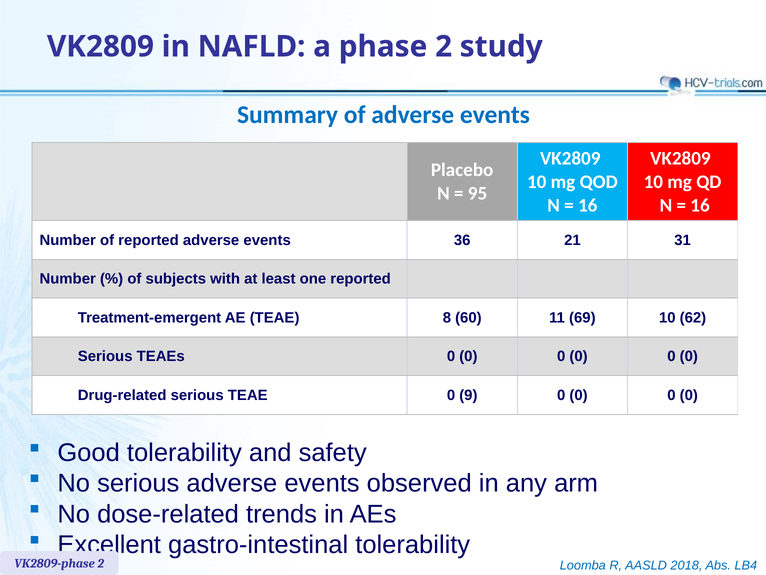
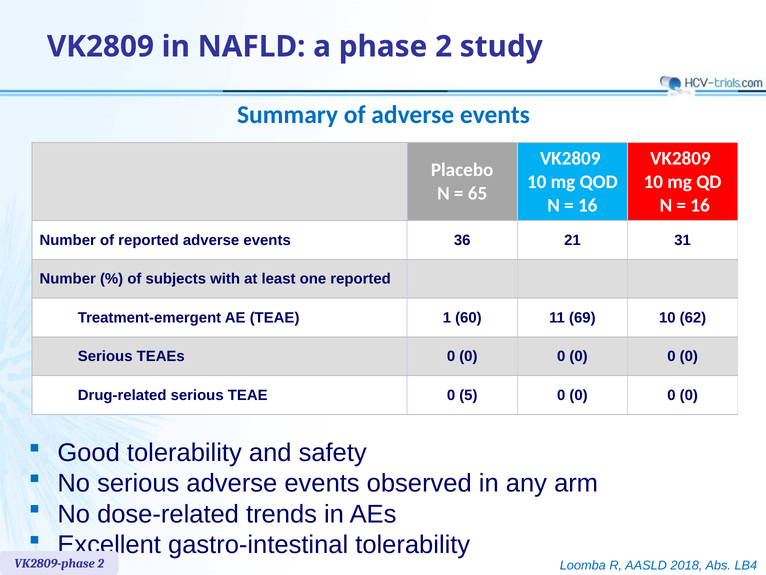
95: 95 -> 65 (478, 193)
8: 8 -> 1 (447, 317)
9: 9 -> 5 (468, 395)
